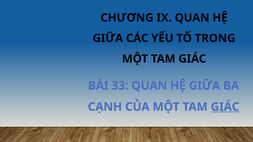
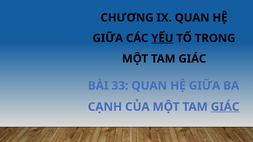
YẾU underline: none -> present (162, 38)
